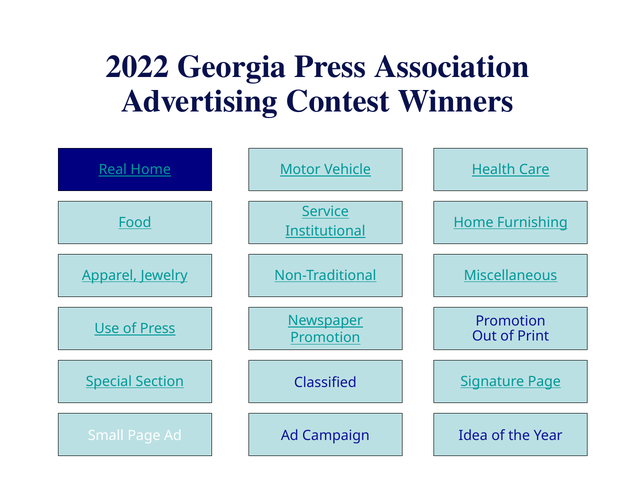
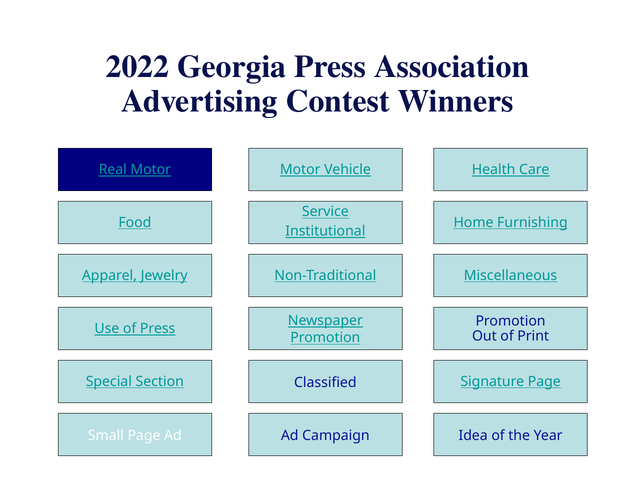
Real Home: Home -> Motor (151, 169)
